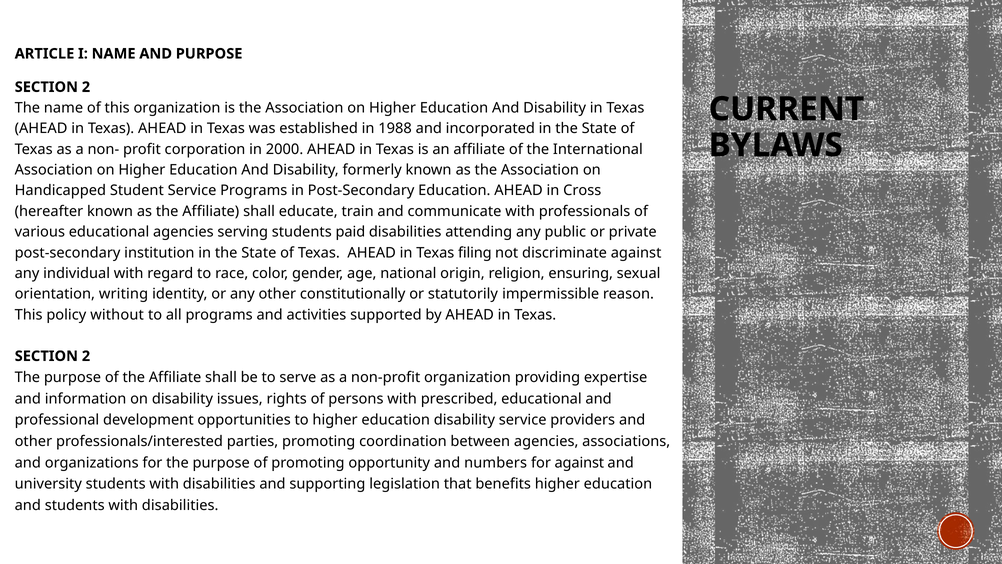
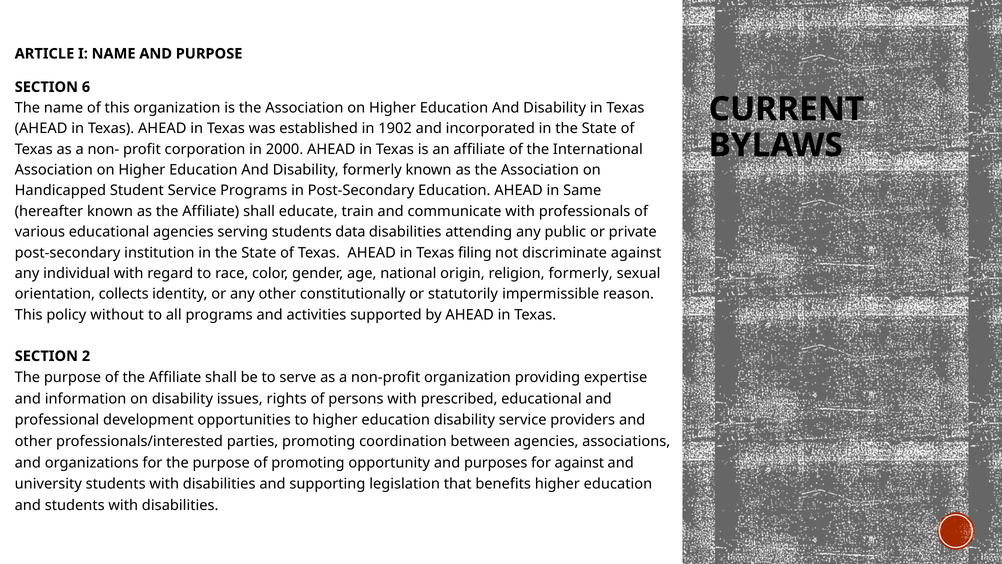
2: 2 -> 6 (86, 87)
1988: 1988 -> 1902 (395, 128)
Cross: Cross -> Same (582, 191)
paid: paid -> data (350, 232)
religion ensuring: ensuring -> formerly (581, 273)
writing: writing -> collects (124, 294)
numbers: numbers -> purposes (496, 462)
